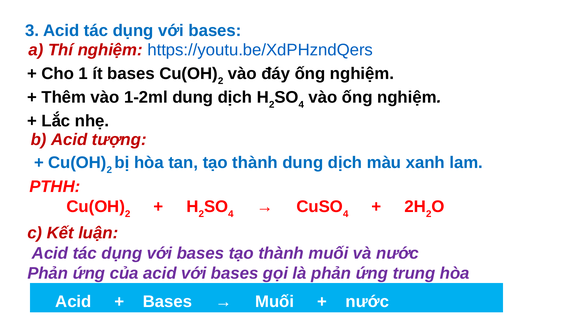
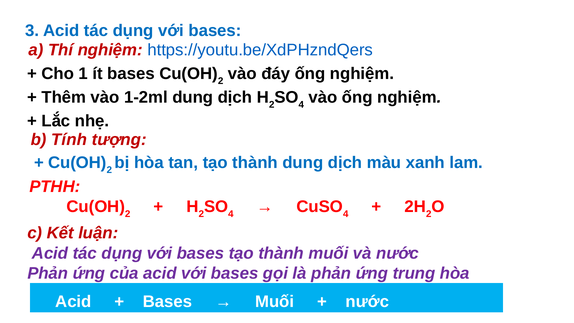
b Acid: Acid -> Tính (69, 139)
